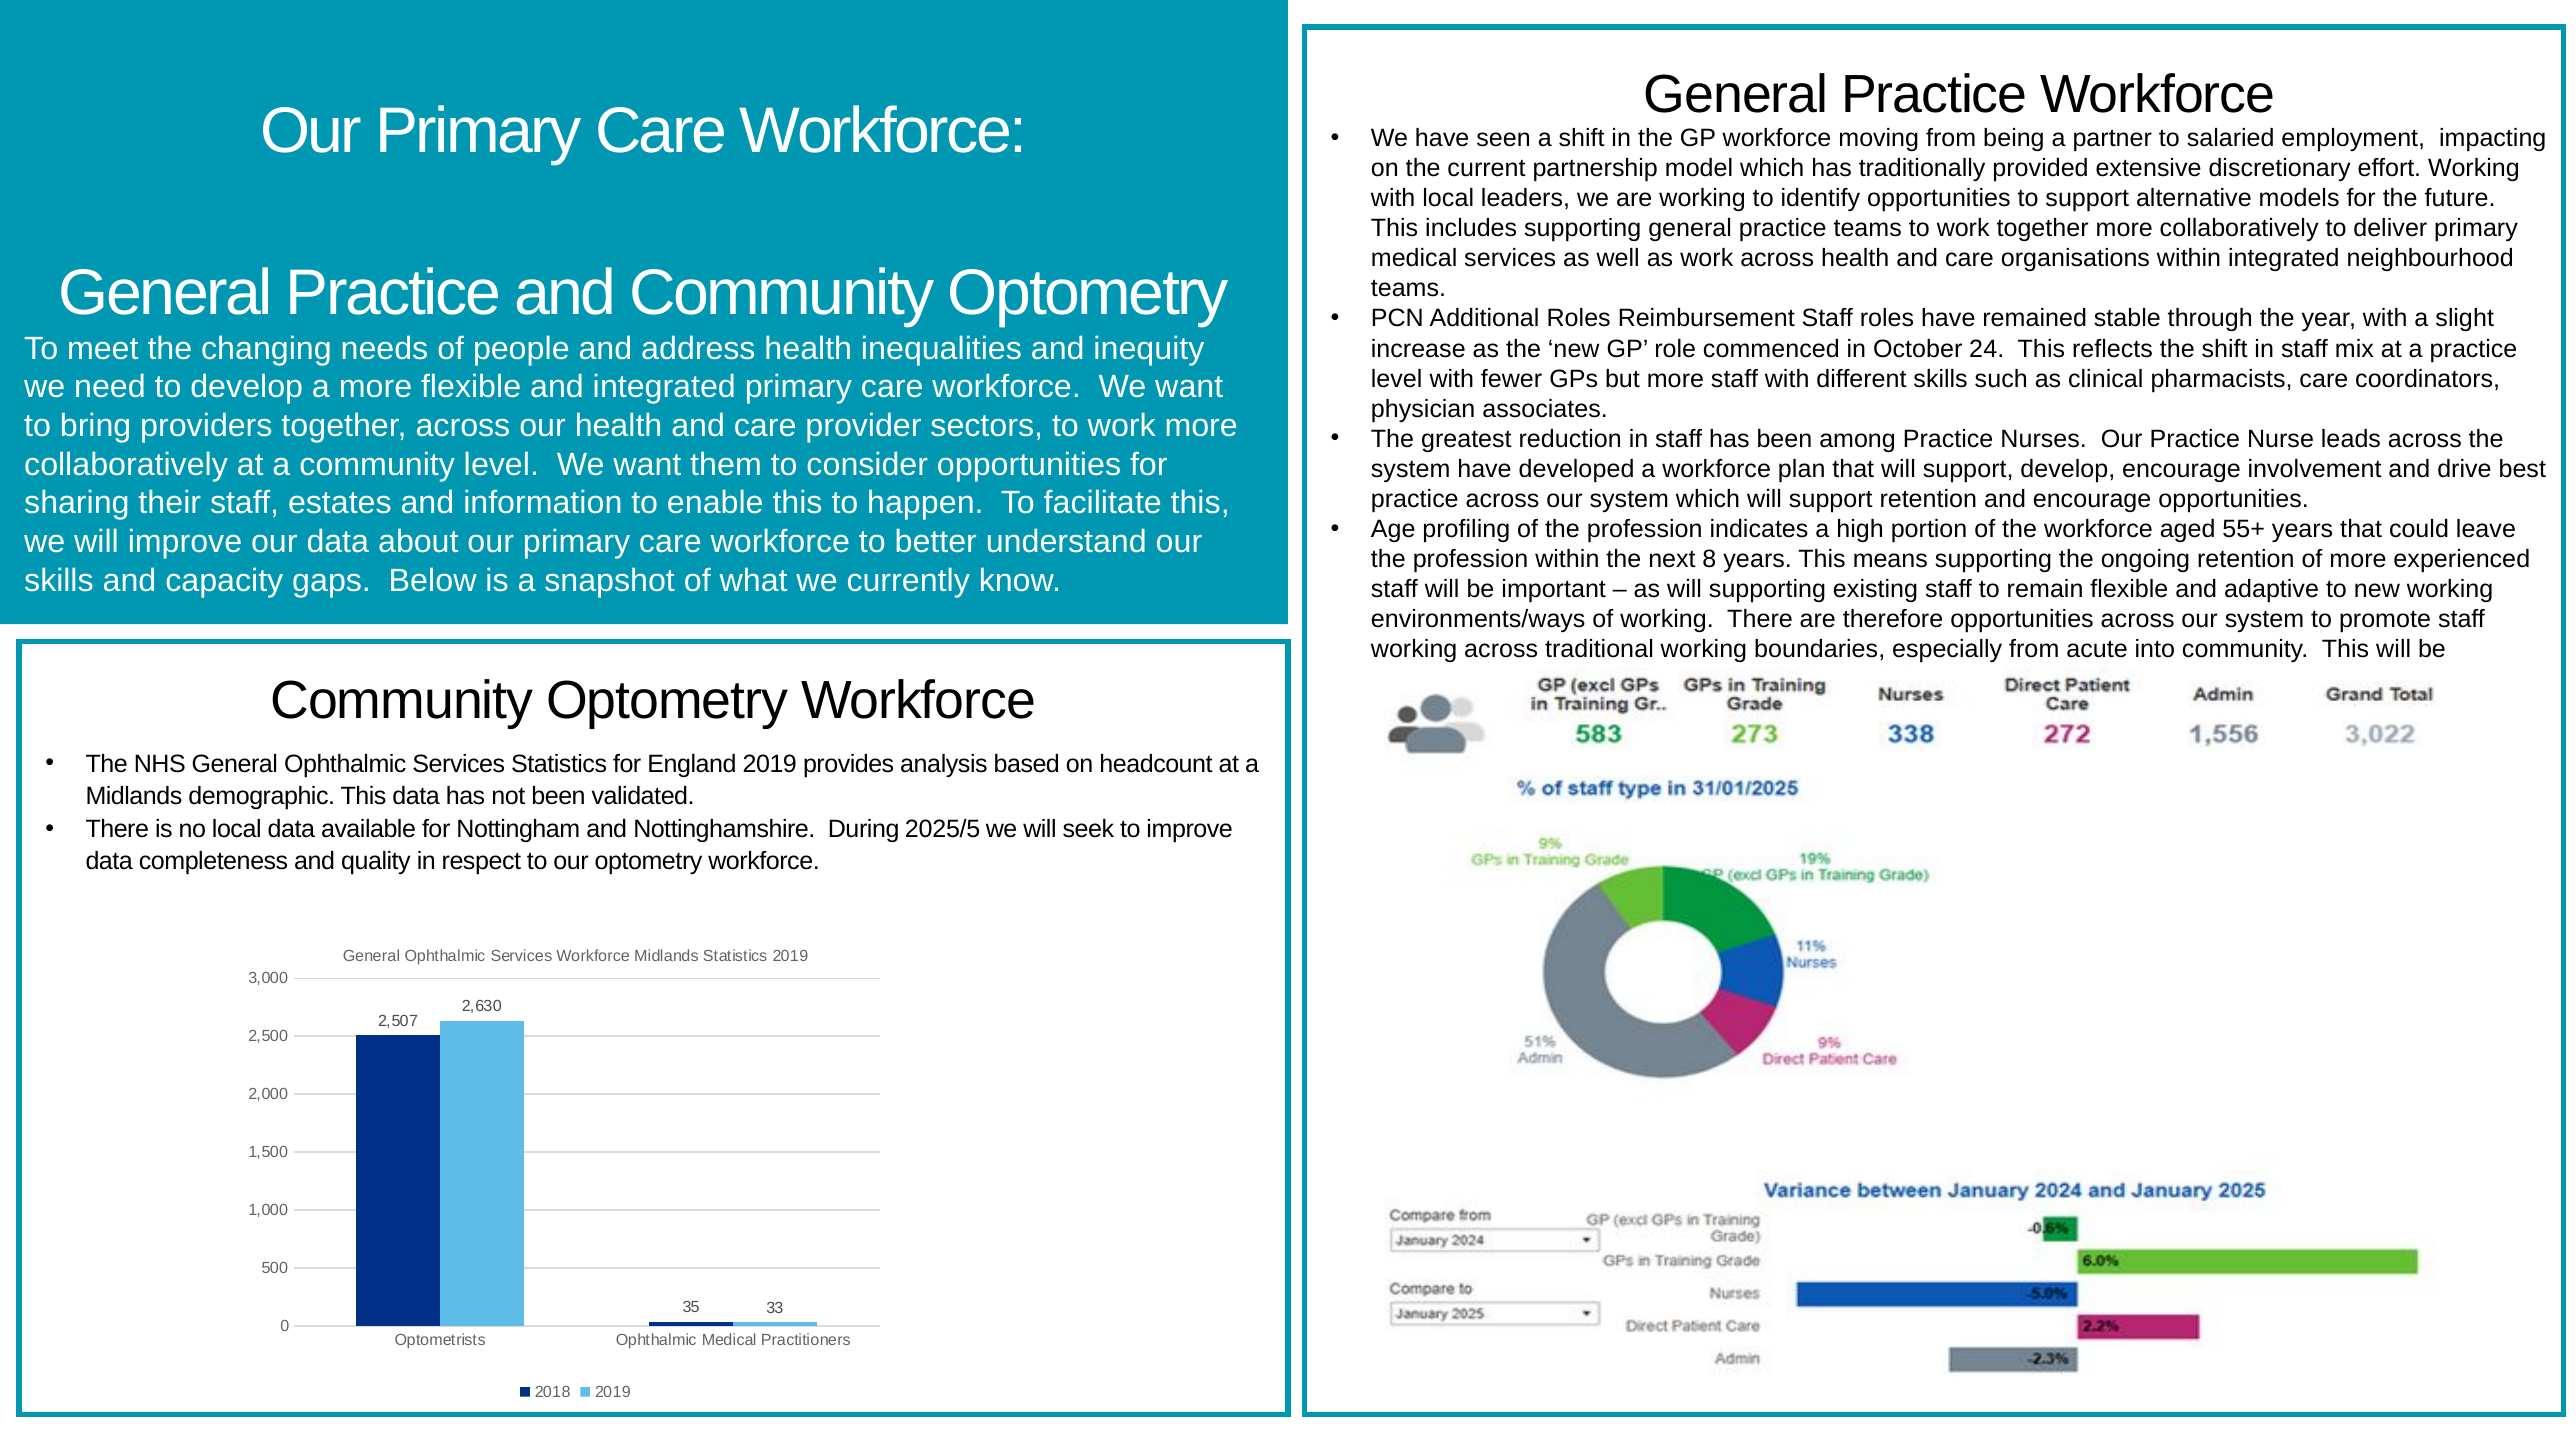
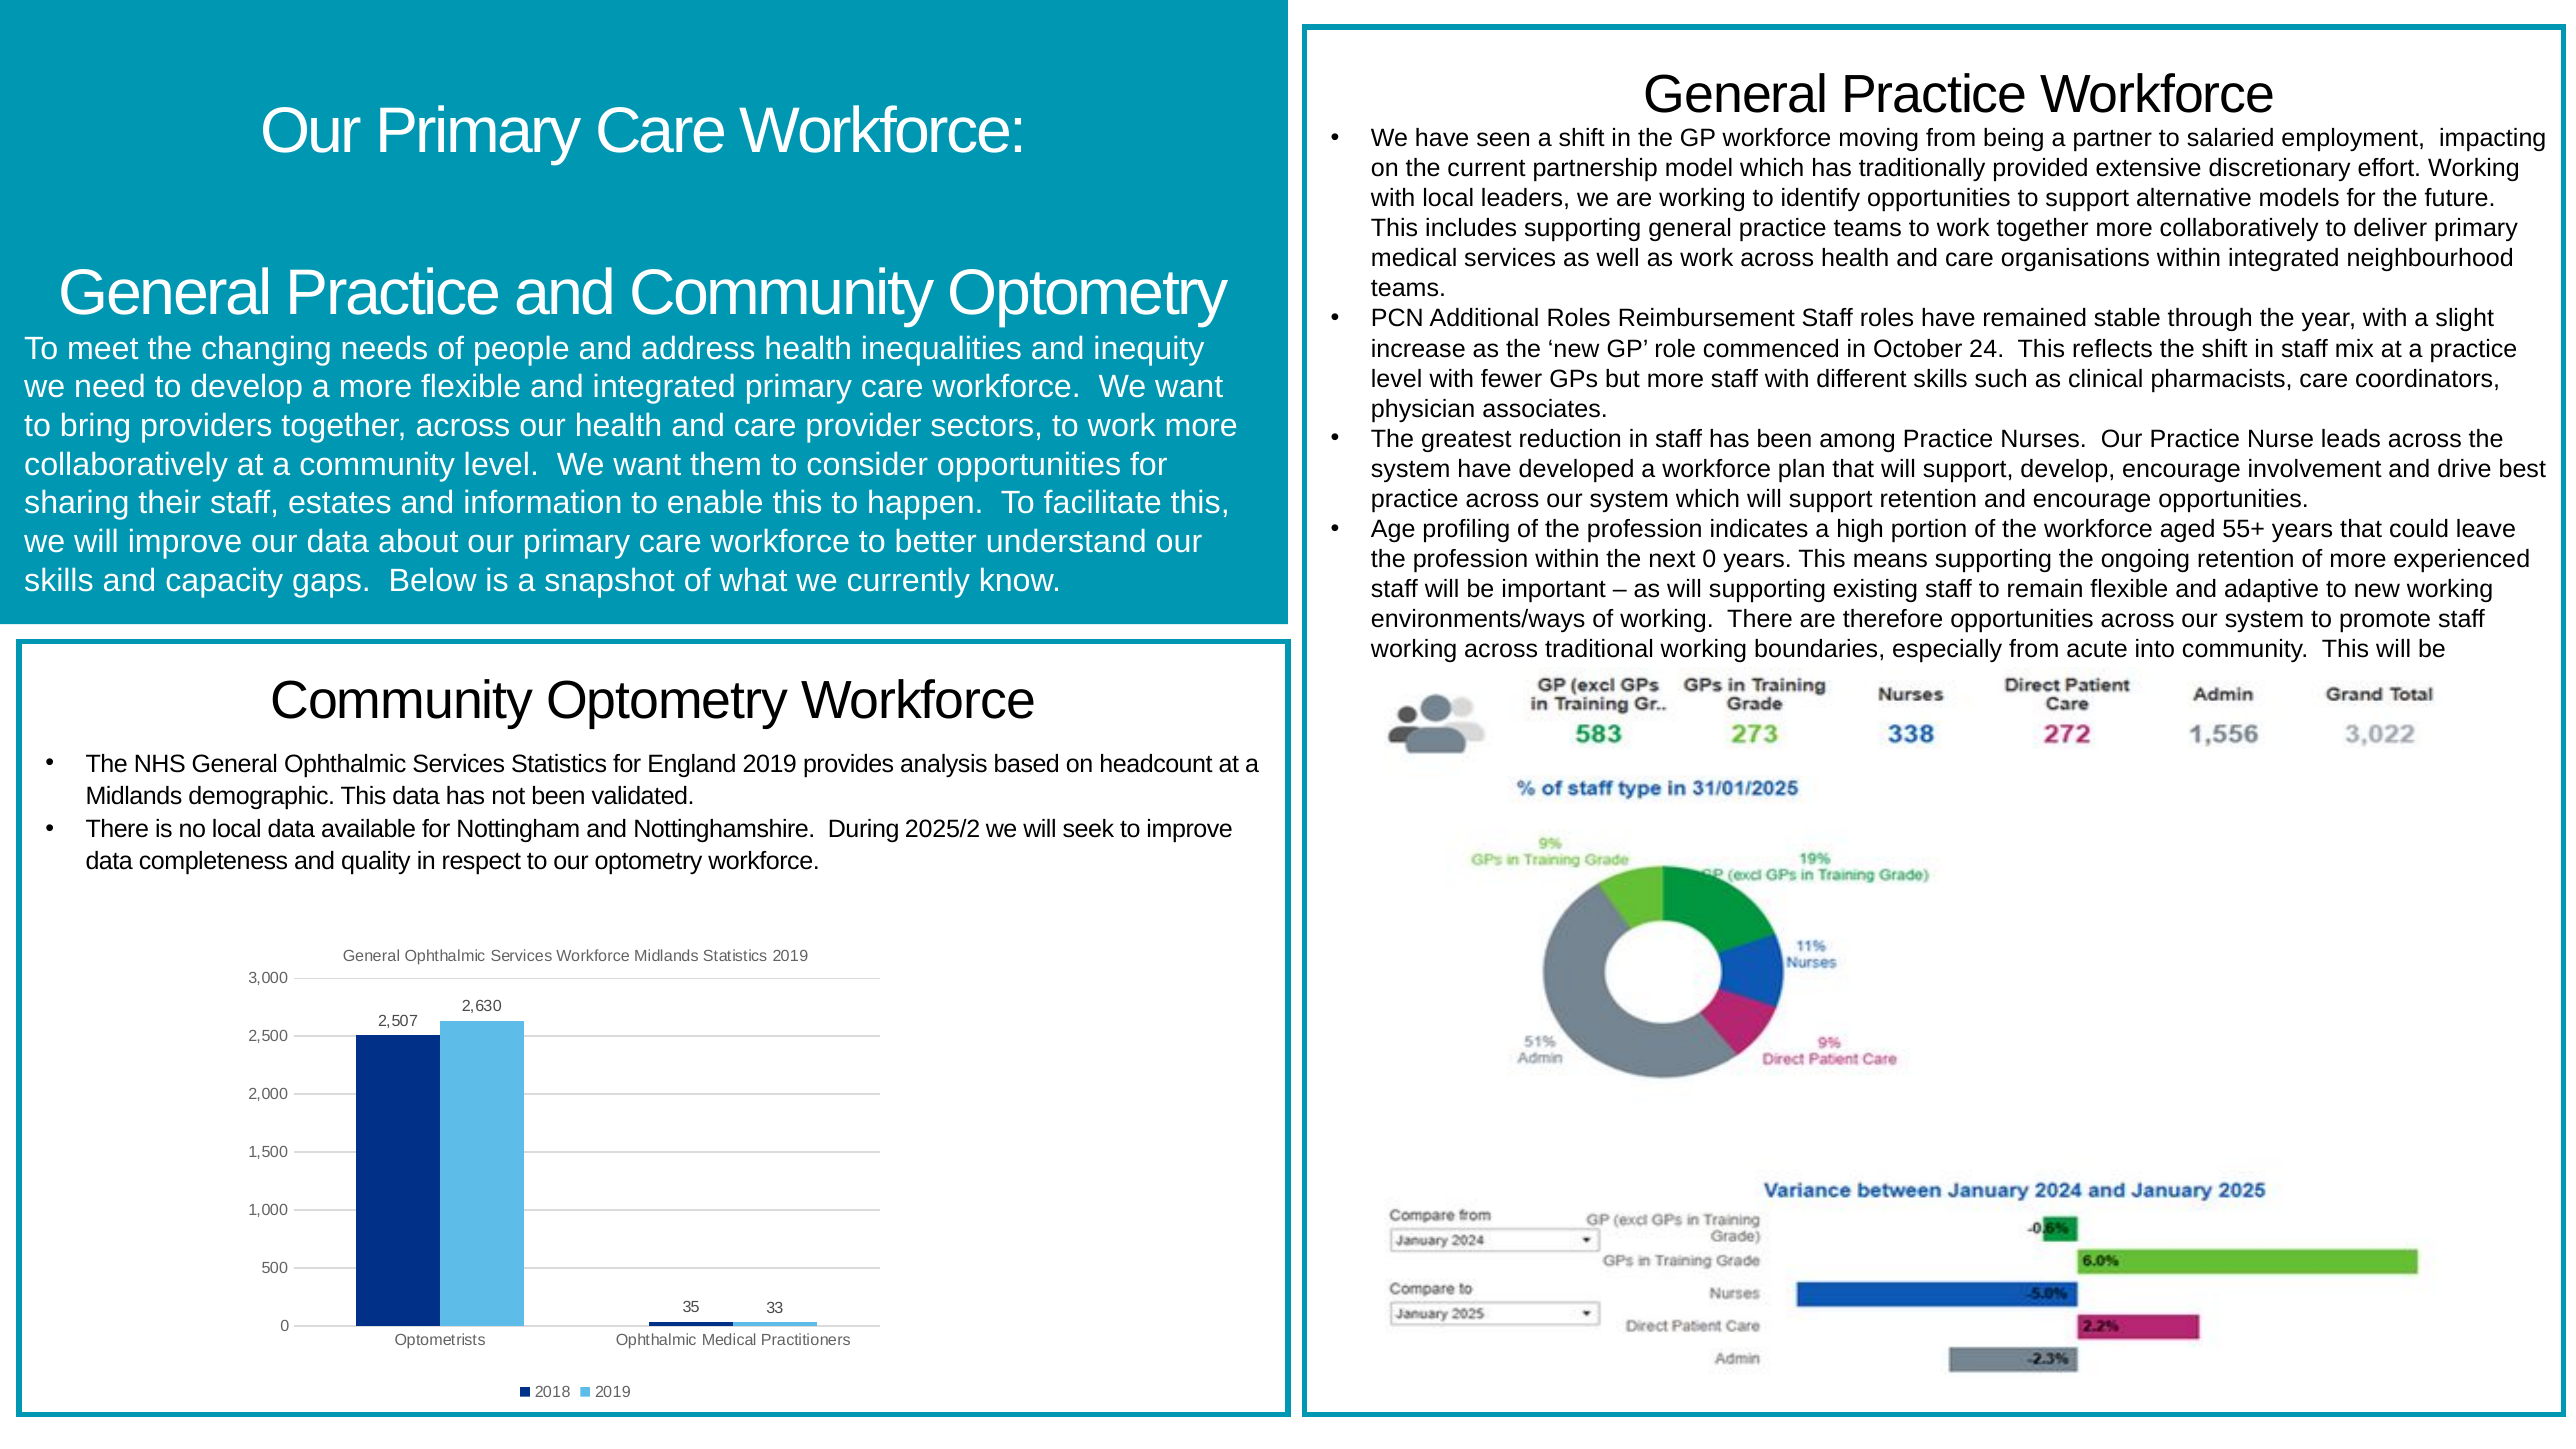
next 8: 8 -> 0 (1709, 559)
2025/5: 2025/5 -> 2025/2 (943, 829)
